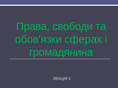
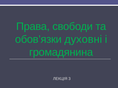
сферах: сферах -> духовні (83, 40)
